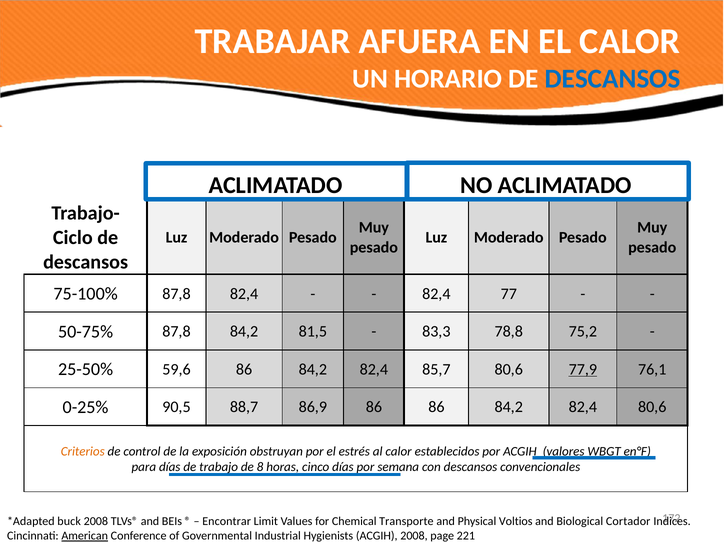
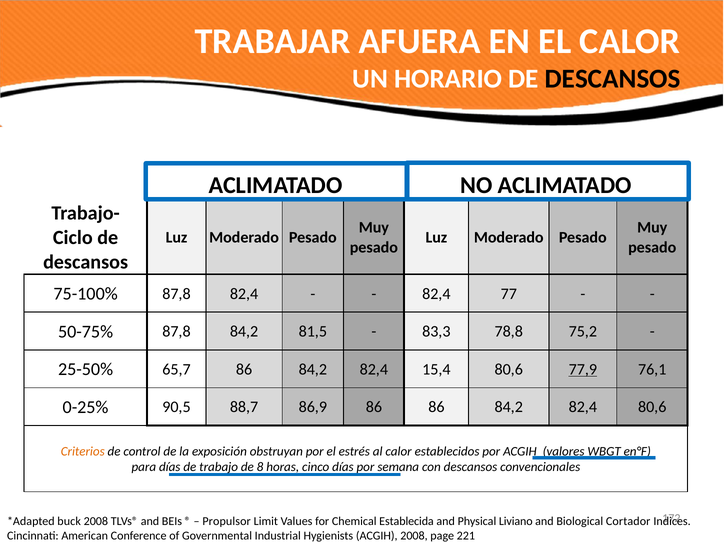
DESCANSOS colour: blue -> black (613, 79)
59,6: 59,6 -> 65,7 (176, 369)
85,7: 85,7 -> 15,4 (436, 369)
Encontrar: Encontrar -> Propulsor (227, 521)
Transporte: Transporte -> Establecida (406, 521)
Voltios: Voltios -> Liviano (516, 521)
American underline: present -> none (85, 536)
